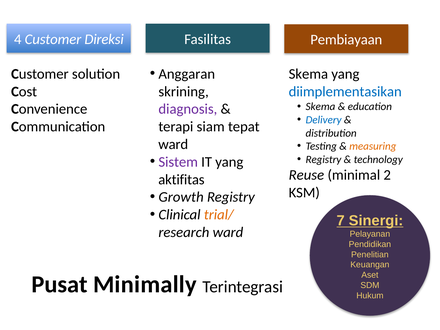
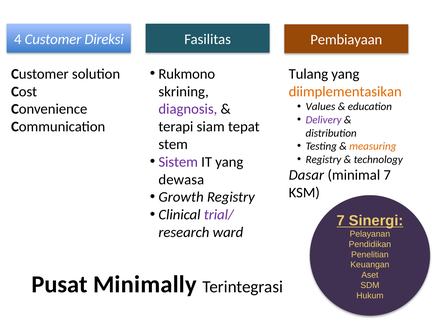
Anggaran: Anggaran -> Rukmono (187, 74)
Skema: Skema -> Tulang (308, 74)
diimplementasikan colour: blue -> orange (345, 92)
Skema: Skema -> Values (320, 107)
Delivery colour: blue -> purple (324, 120)
ward: ward -> stem (173, 144)
Reuse: Reuse -> Dasar (306, 175)
minimal 2: 2 -> 7 (387, 175)
aktifitas: aktifitas -> dewasa (181, 180)
trial/ colour: orange -> purple (219, 215)
